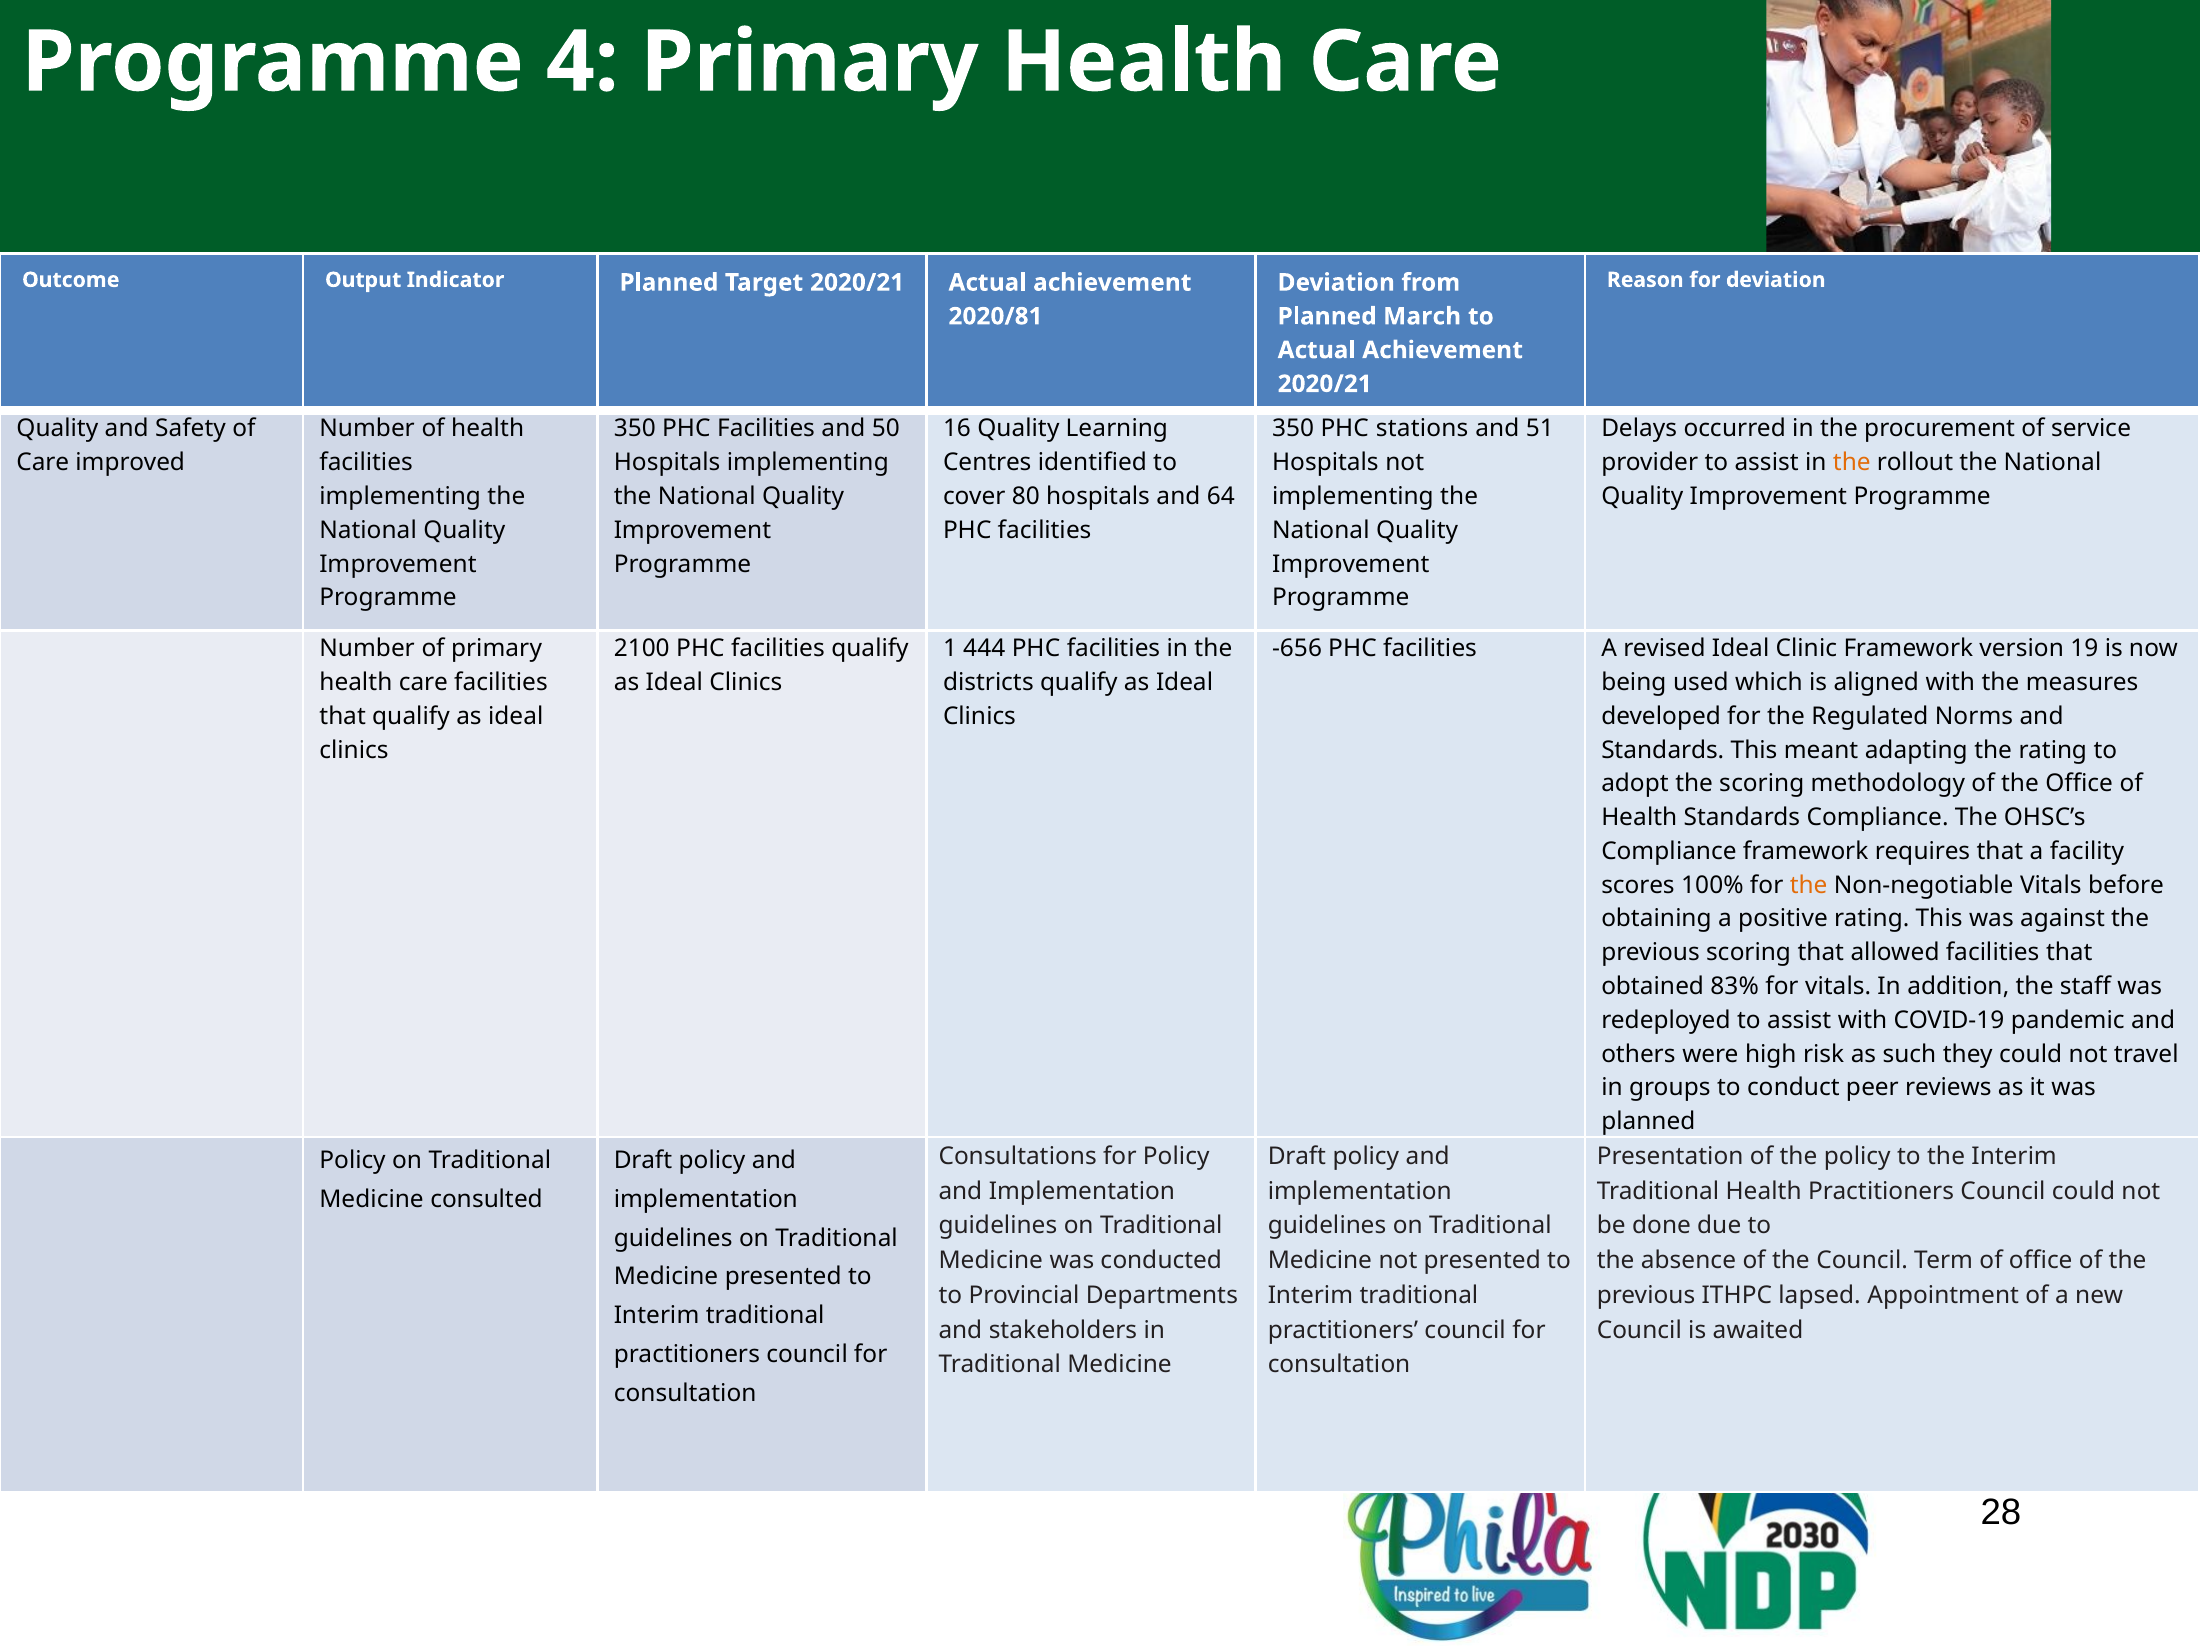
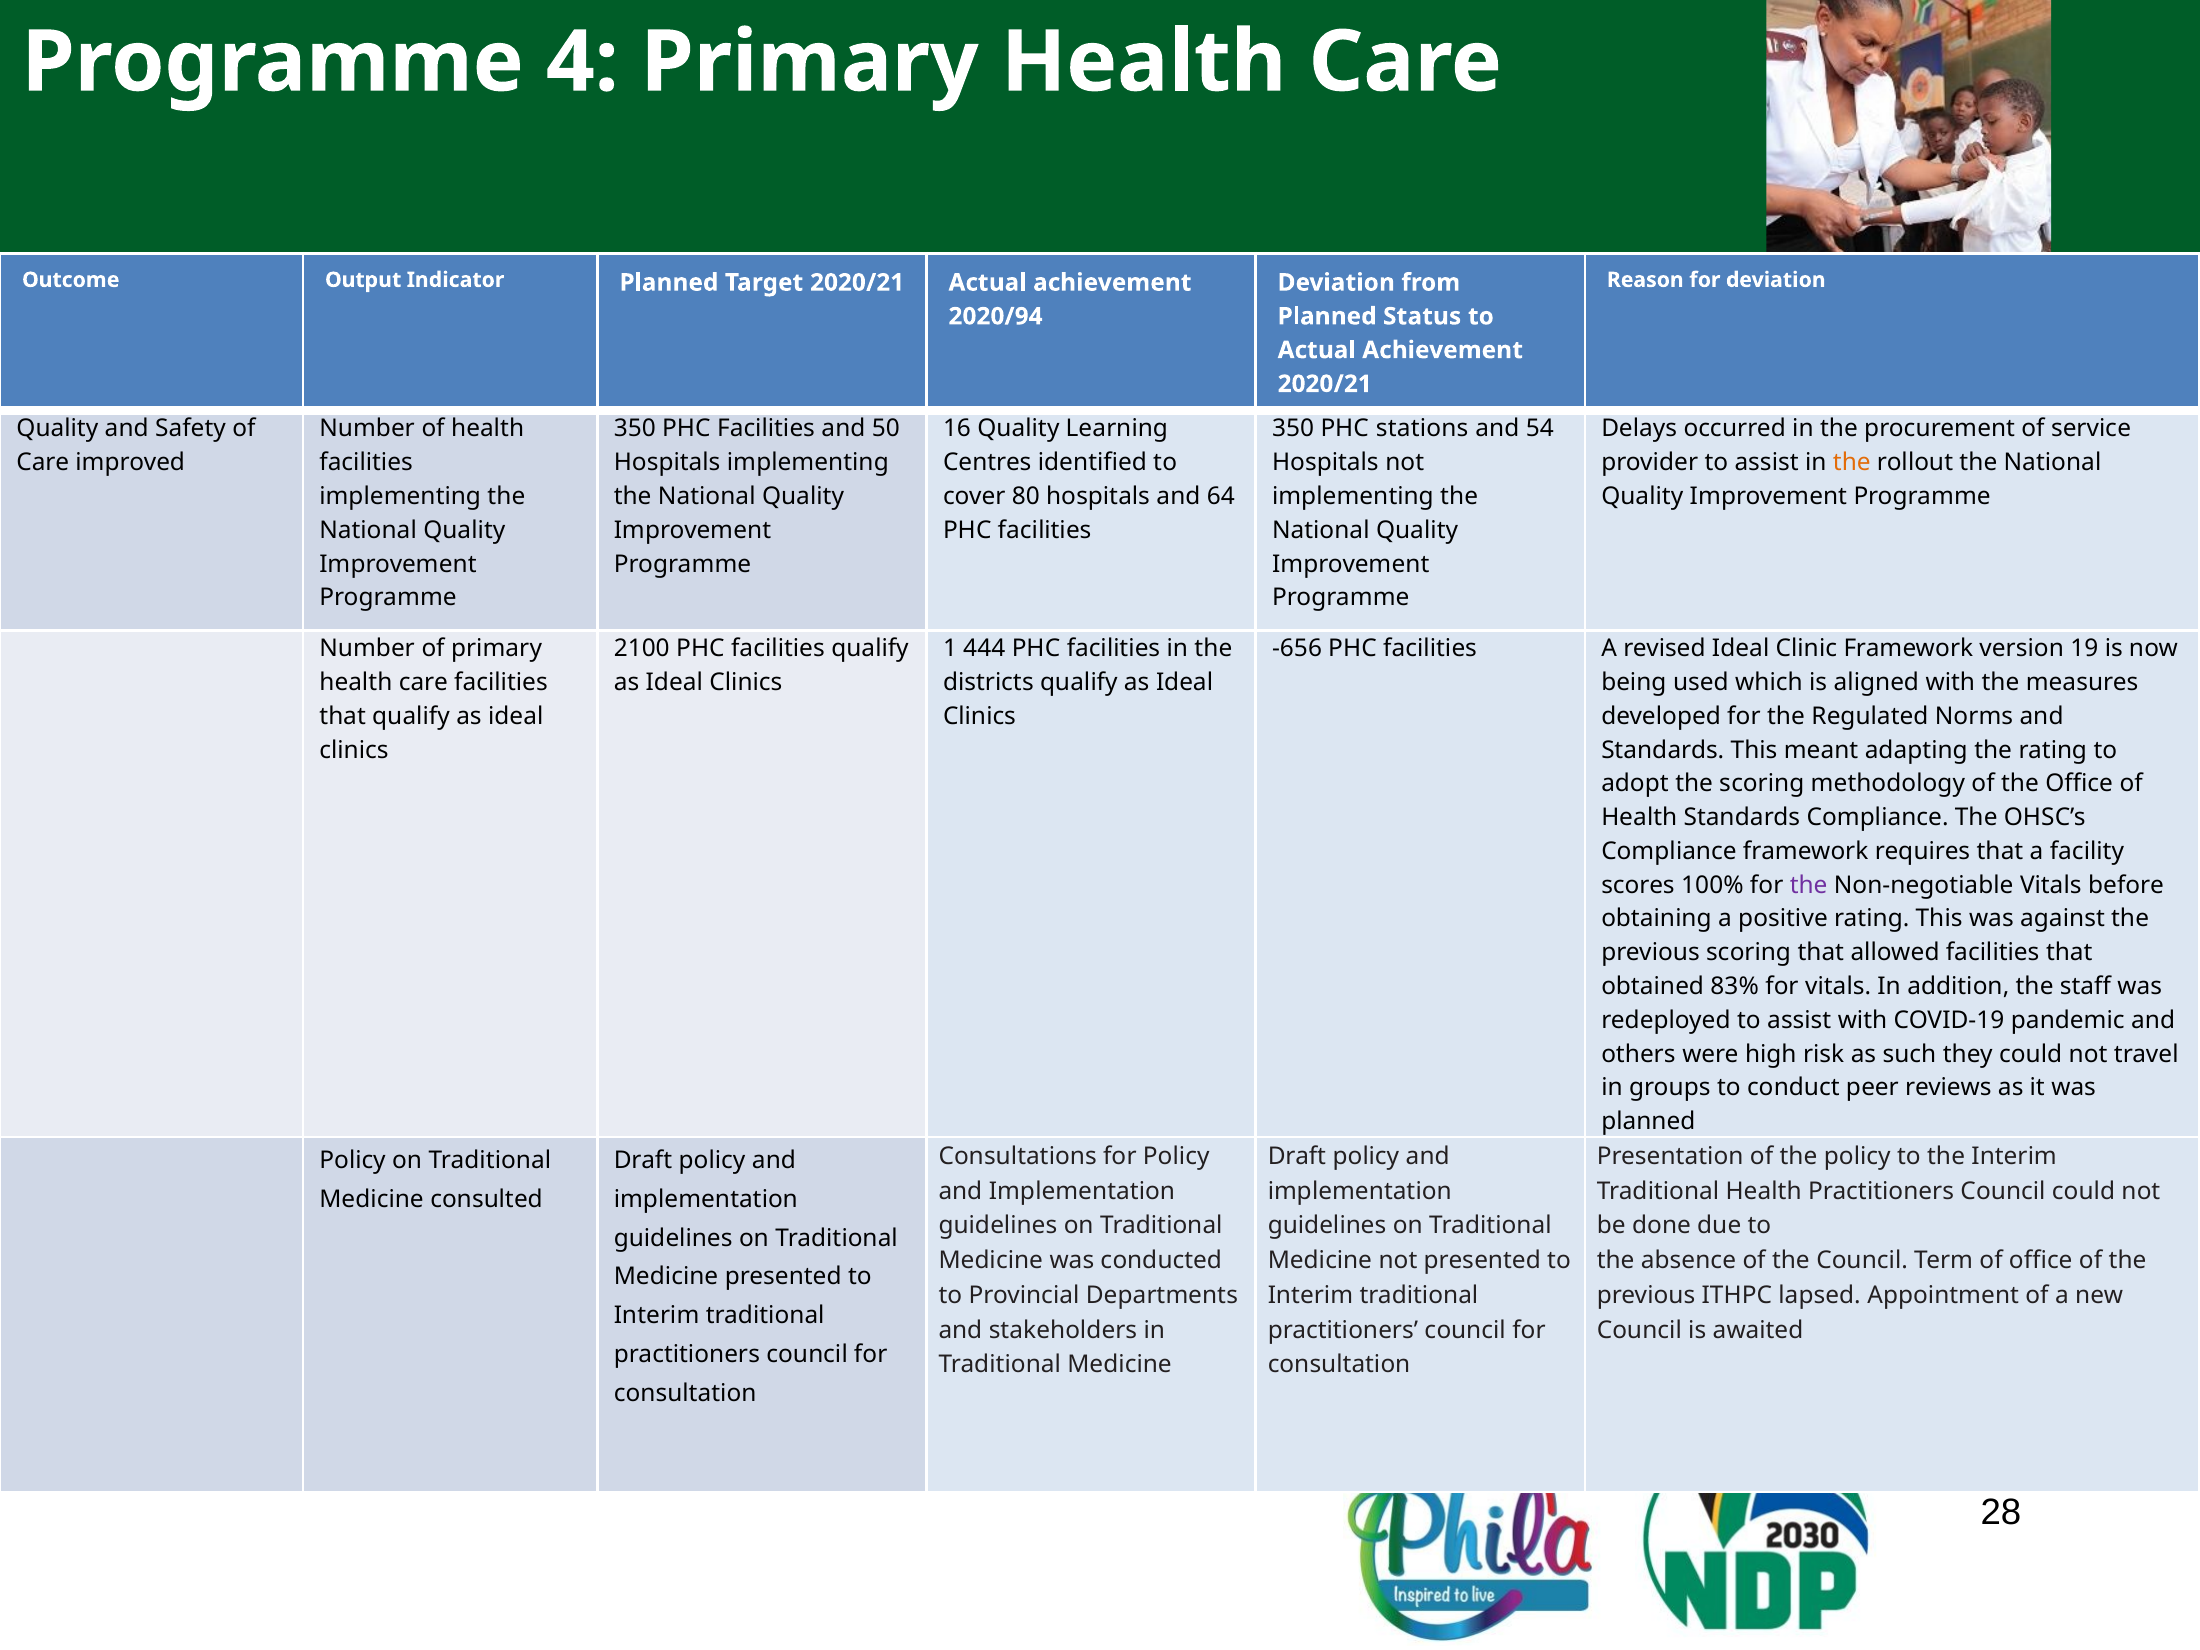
2020/81: 2020/81 -> 2020/94 (996, 316)
March: March -> Status (1422, 316)
51: 51 -> 54 (1540, 429)
the colour: orange -> purple (1809, 885)
